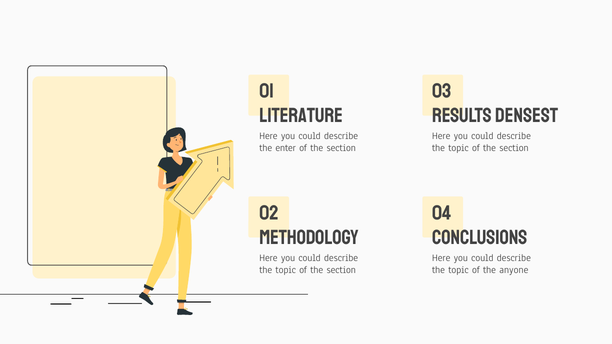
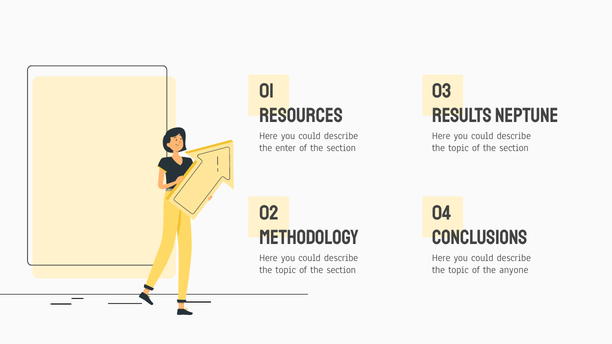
LITERATURE: LITERATURE -> RESOURCES (301, 115)
DENSEST: DENSEST -> NEPTUNE (527, 115)
